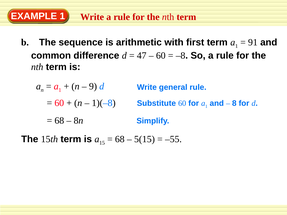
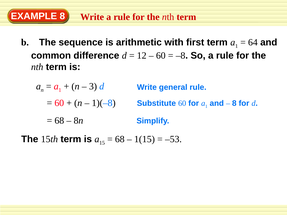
EXAMPLE 1: 1 -> 8 (62, 16)
91: 91 -> 64 (253, 42)
47: 47 -> 12 (142, 56)
9: 9 -> 3 (93, 86)
5(15: 5(15 -> 1(15 (145, 139)
–55: –55 -> –53 (173, 139)
